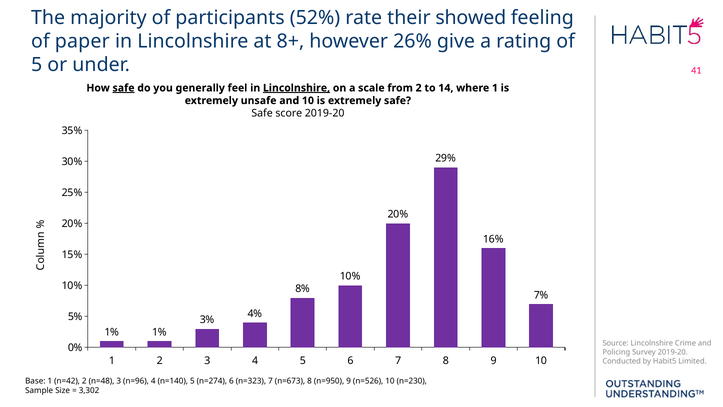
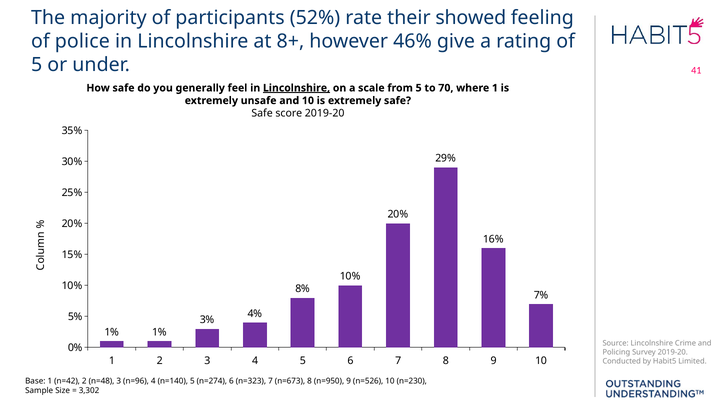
paper: paper -> police (82, 41)
26%: 26% -> 46% (413, 41)
safe underline: present -> none (124, 88)
from 2: 2 -> 5 (419, 88)
14: 14 -> 70 (446, 88)
